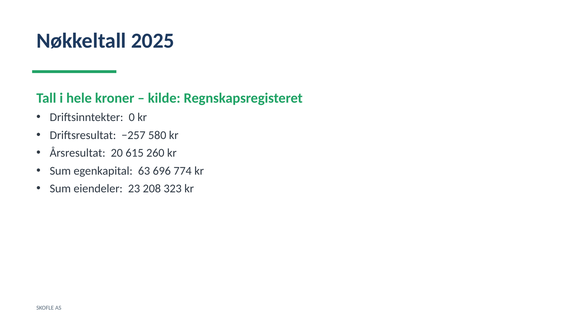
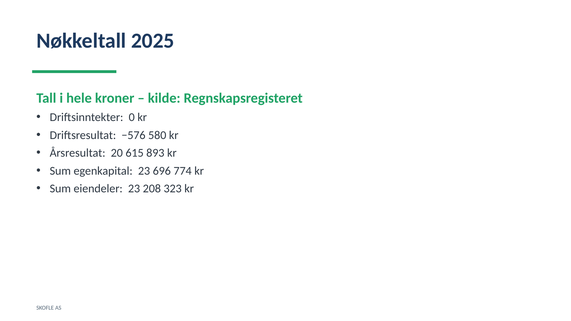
−257: −257 -> −576 (134, 135)
260: 260 -> 893 (155, 153)
egenkapital 63: 63 -> 23 (144, 171)
